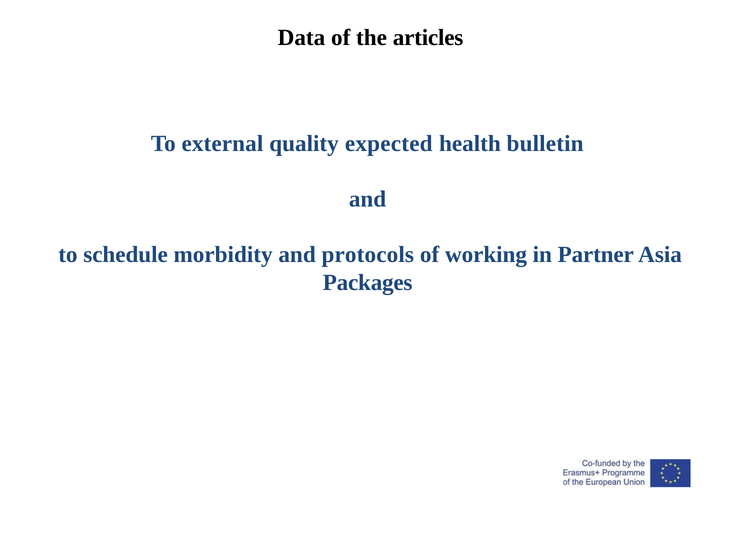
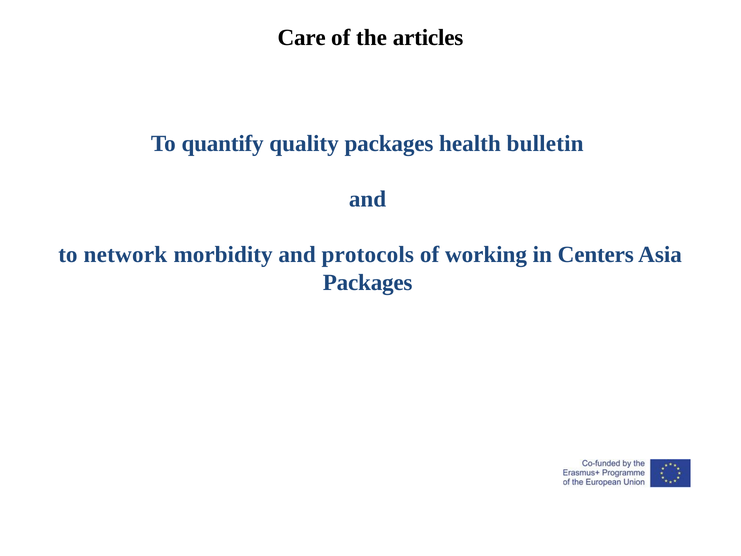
Data: Data -> Care (302, 38)
external: external -> quantify (223, 143)
quality expected: expected -> packages (389, 143)
schedule: schedule -> network (125, 255)
Partner: Partner -> Centers (596, 255)
